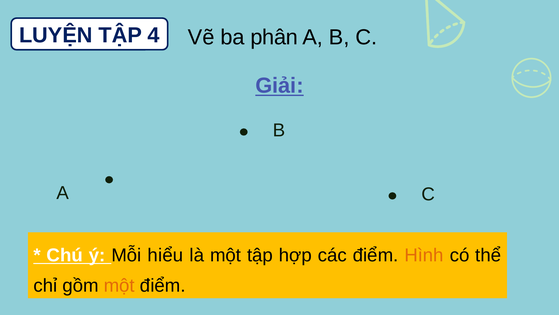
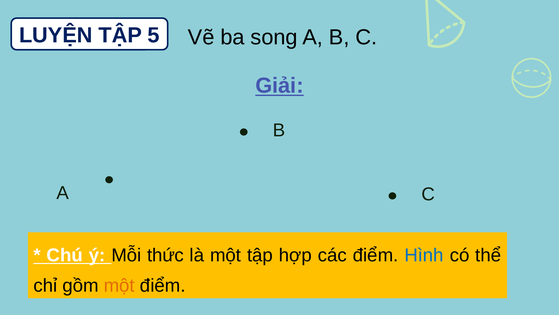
4: 4 -> 5 (154, 35)
phân: phân -> song (274, 37)
hiểu: hiểu -> thức (166, 255)
Hình colour: orange -> blue (424, 255)
